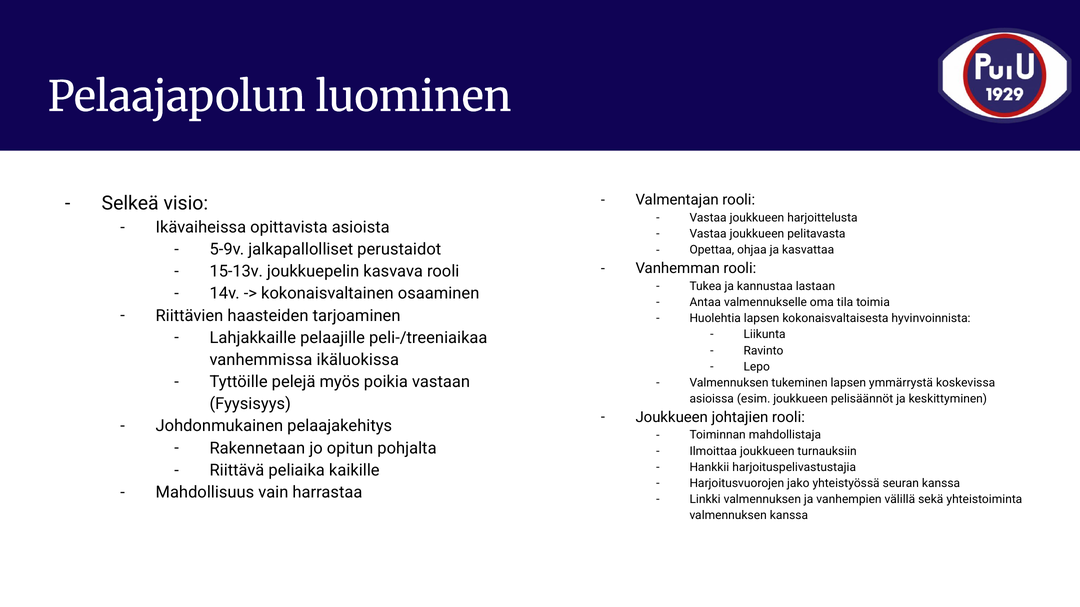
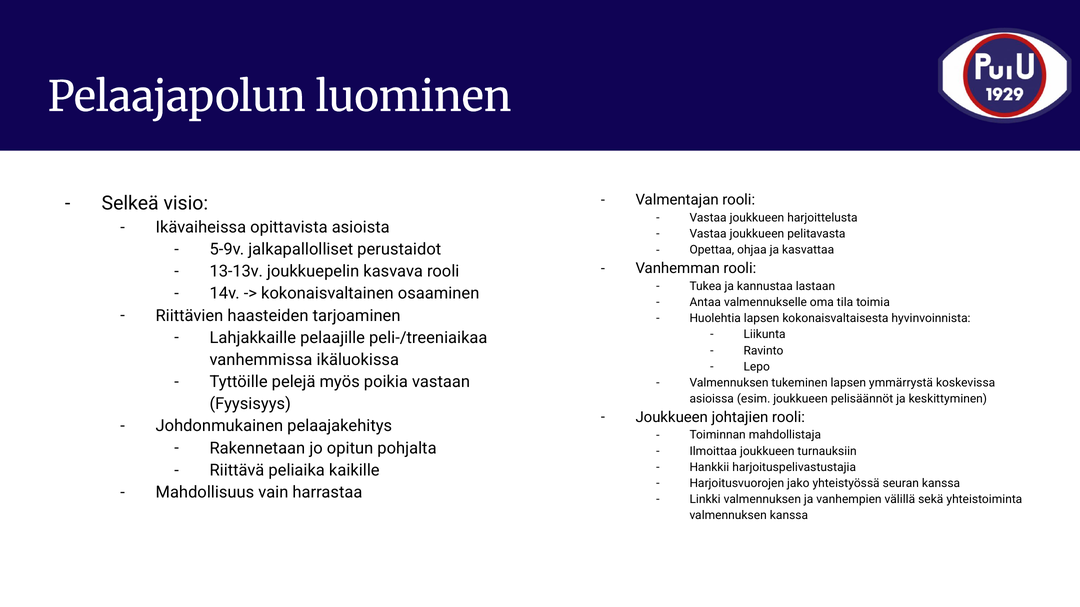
15-13v: 15-13v -> 13-13v (236, 272)
